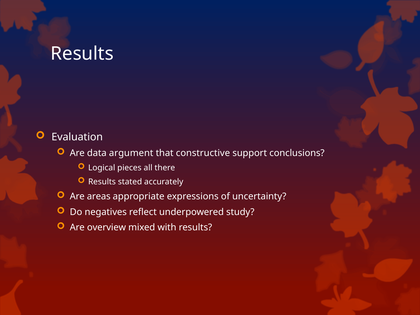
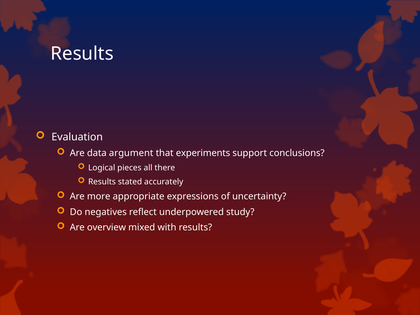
constructive: constructive -> experiments (203, 153)
areas: areas -> more (99, 197)
